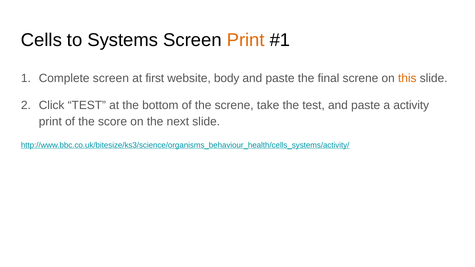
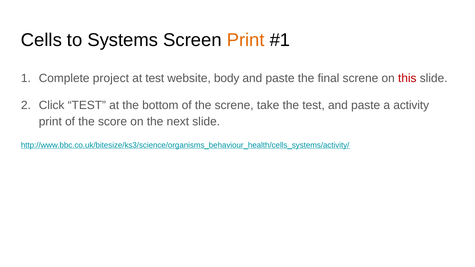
Complete screen: screen -> project (111, 78)
at first: first -> test (155, 78)
this colour: orange -> red (407, 78)
